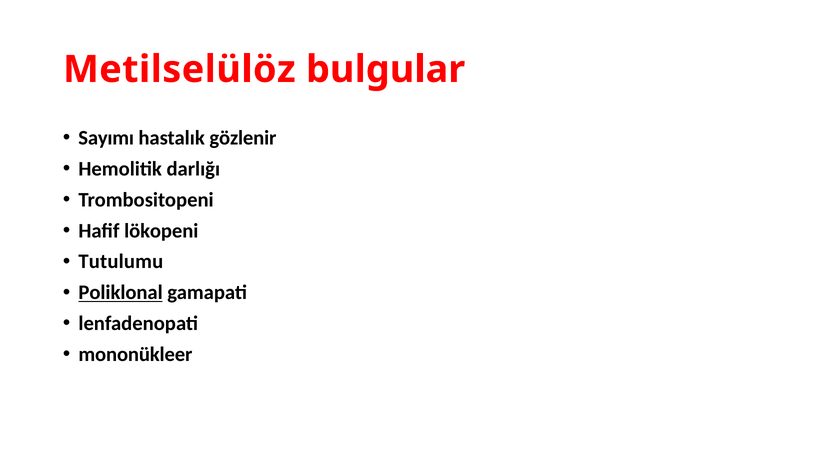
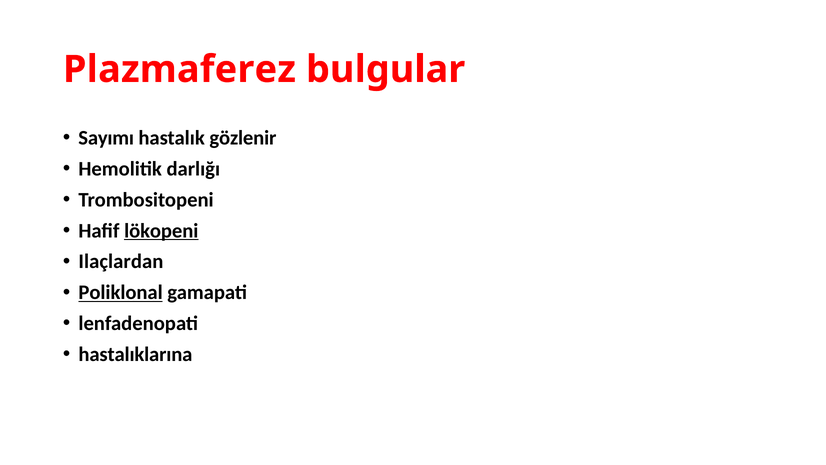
Metilselülöz: Metilselülöz -> Plazmaferez (179, 69)
lökopeni underline: none -> present (161, 231)
Tutulumu: Tutulumu -> Ilaçlardan (121, 261)
mononükleer: mononükleer -> hastalıklarına (135, 354)
